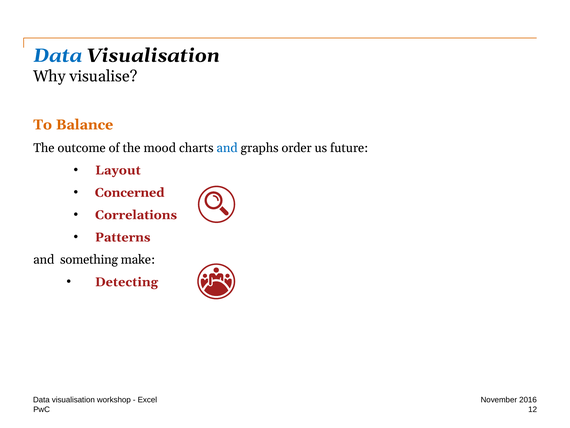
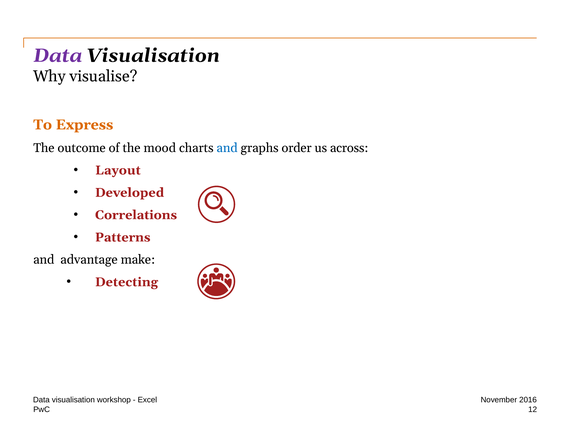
Data colour: blue -> purple (58, 55)
Balance: Balance -> Express (84, 125)
future: future -> across (349, 148)
Concerned: Concerned -> Developed (130, 192)
something: something -> advantage (89, 259)
